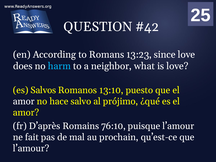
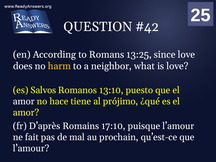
13:23: 13:23 -> 13:25 (139, 55)
harm colour: light blue -> yellow (59, 66)
salvo: salvo -> tiene (81, 101)
76:10: 76:10 -> 17:10 (113, 126)
